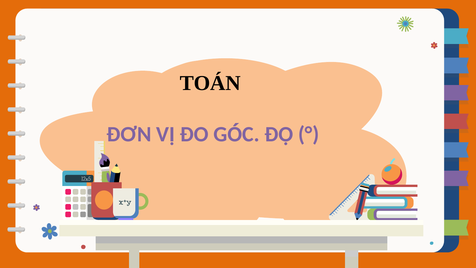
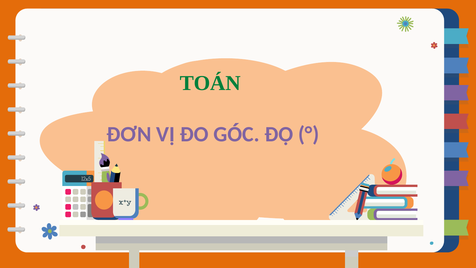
TOÁN colour: black -> green (210, 83)
